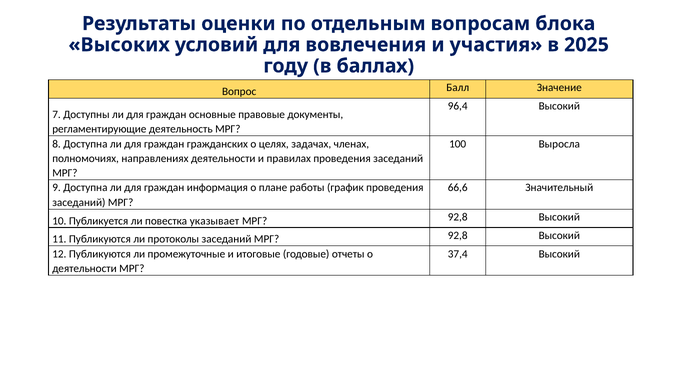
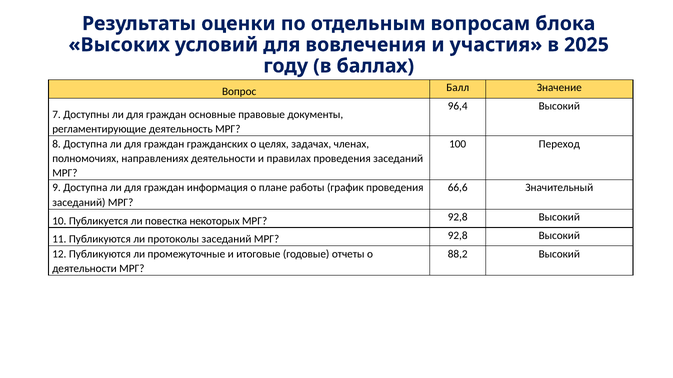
Выросла: Выросла -> Переход (559, 144)
указывает: указывает -> некоторых (215, 221)
37,4: 37,4 -> 88,2 (458, 254)
